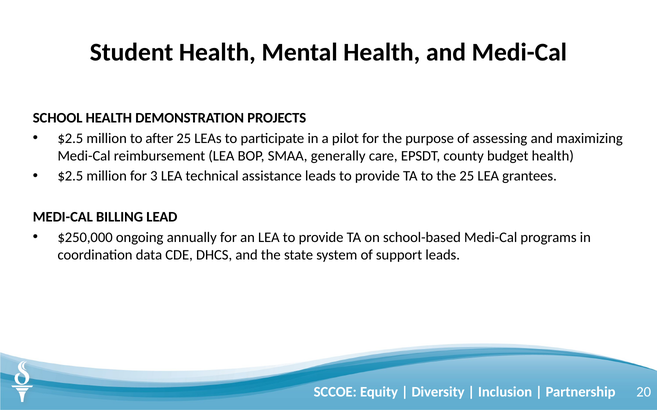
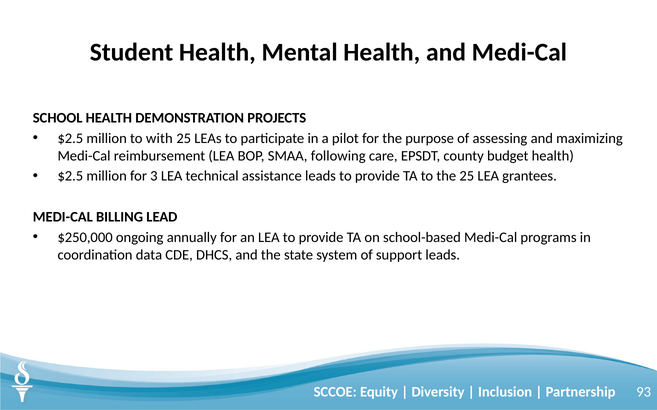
after: after -> with (159, 138)
generally: generally -> following (338, 156)
20: 20 -> 93 (644, 392)
